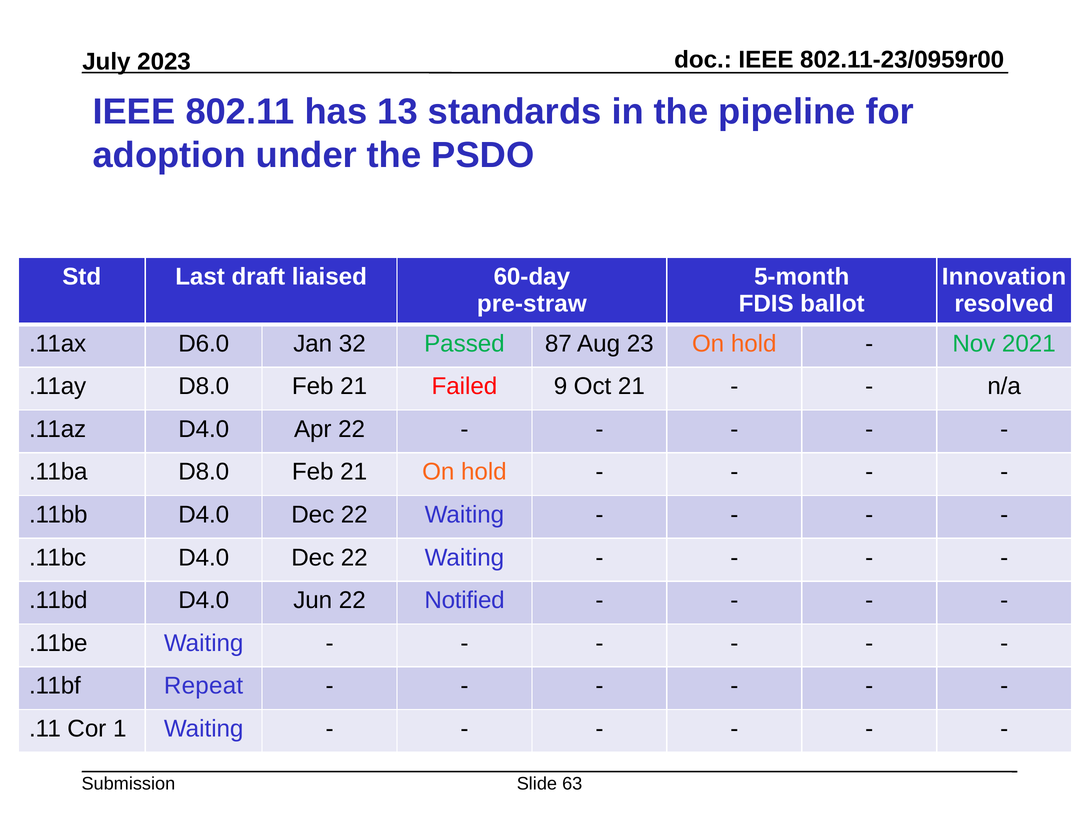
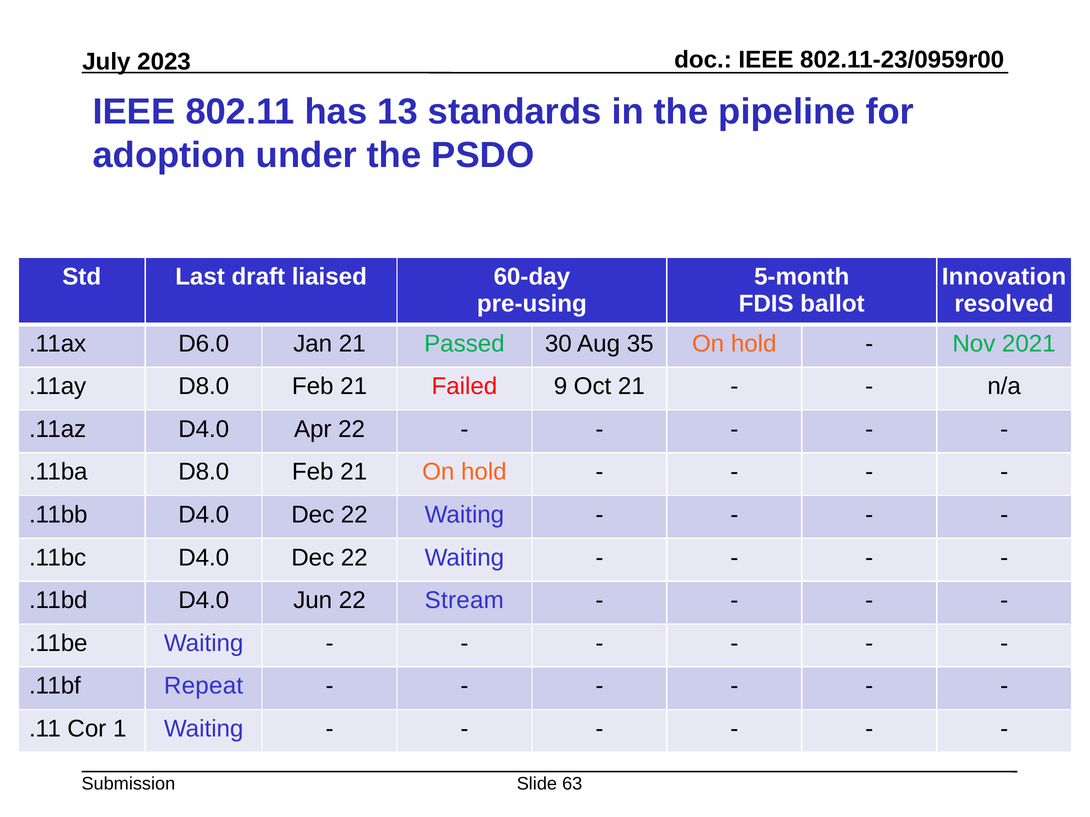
pre-straw: pre-straw -> pre-using (532, 304)
Jan 32: 32 -> 21 (352, 344)
87: 87 -> 30 (558, 344)
23: 23 -> 35 (640, 344)
Notified: Notified -> Stream (464, 601)
